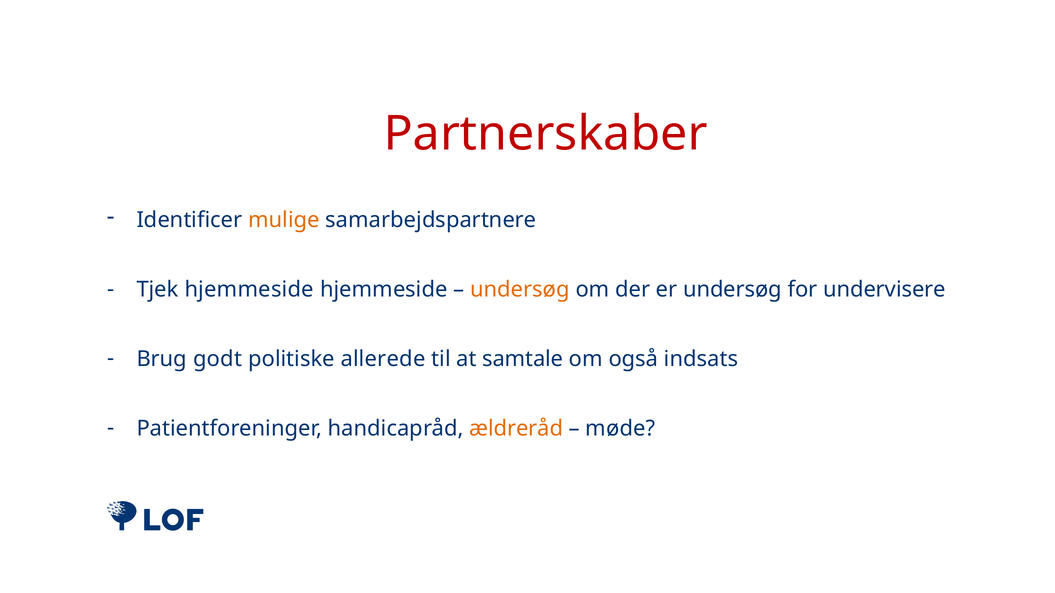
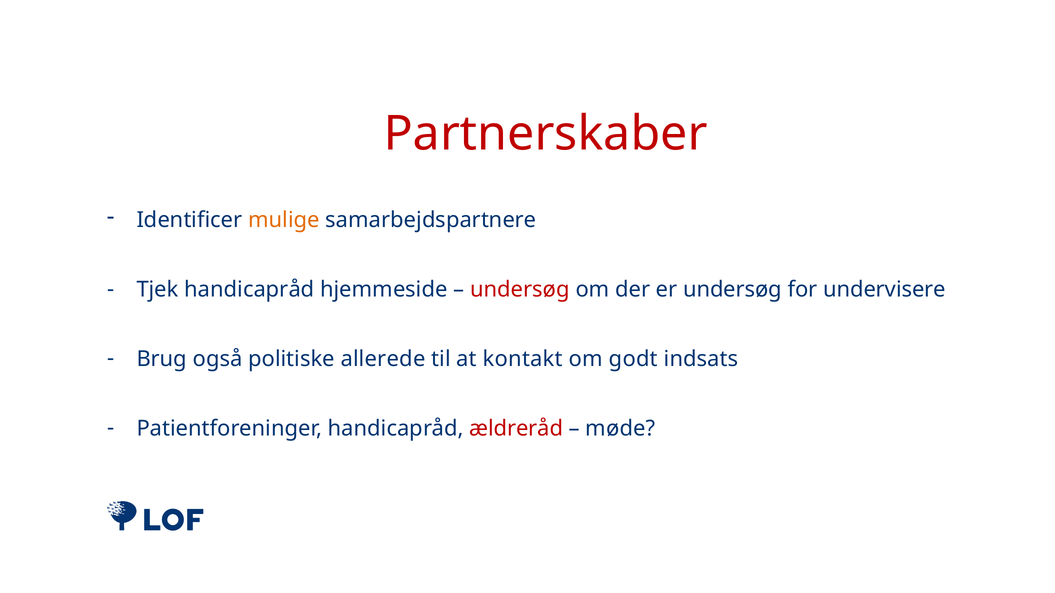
Tjek hjemmeside: hjemmeside -> handicapråd (249, 290)
undersøg colour: orange -> red (520, 290)
godt: godt -> også (218, 359)
samtale: samtale -> kontakt (523, 359)
også: også -> godt (633, 359)
ældreråd colour: orange -> red (516, 429)
